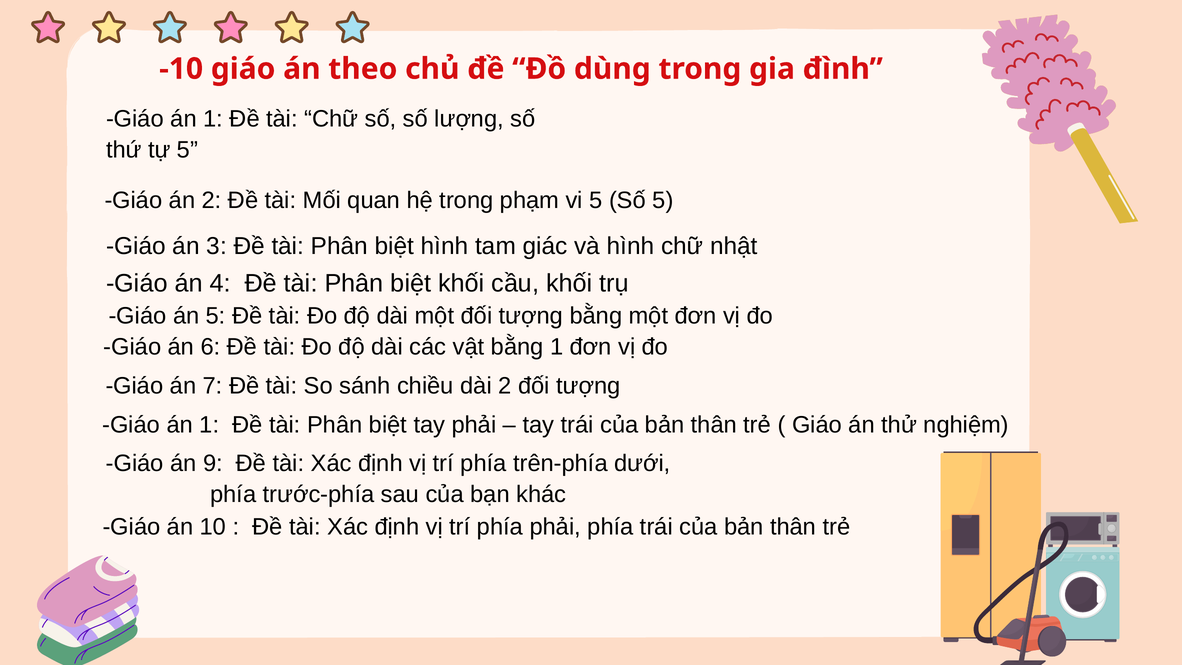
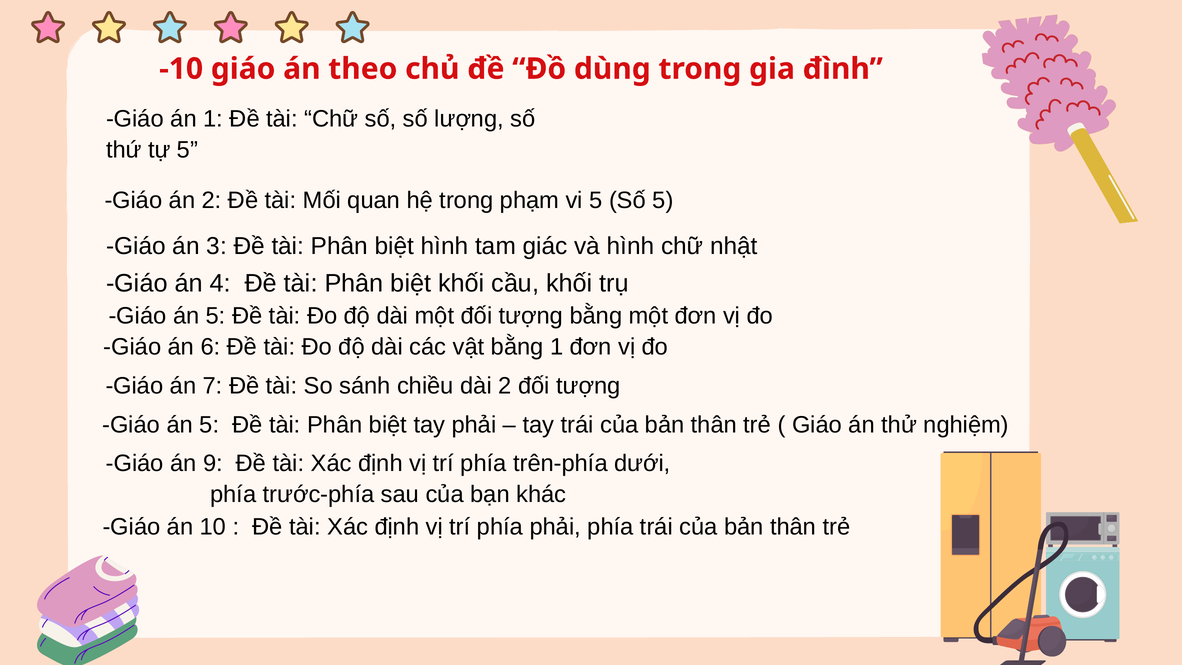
1: 1 -> 5 (209, 425)
